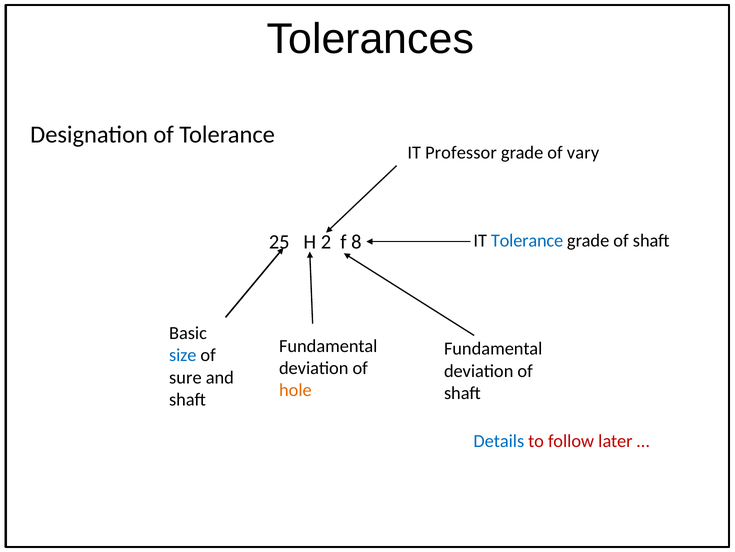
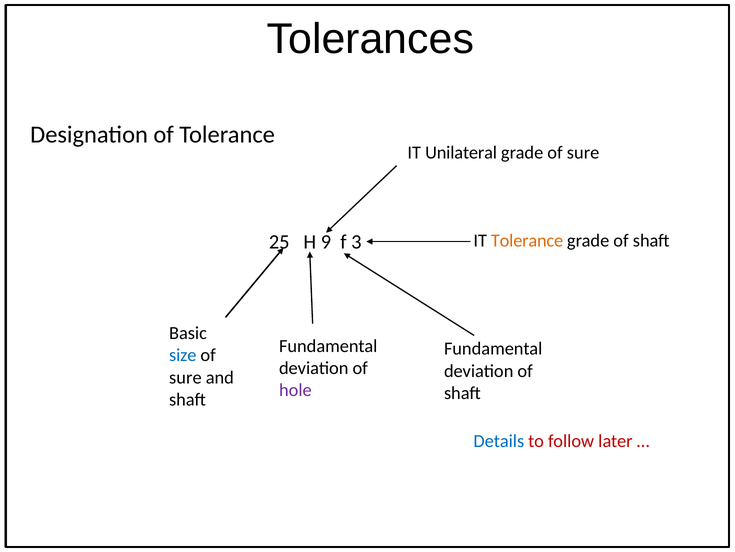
Professor: Professor -> Unilateral (461, 153)
grade of vary: vary -> sure (583, 153)
Tolerance colour: blue -> orange (527, 240)
2: 2 -> 9 (326, 242)
8: 8 -> 3 (356, 242)
hole colour: orange -> purple (295, 390)
